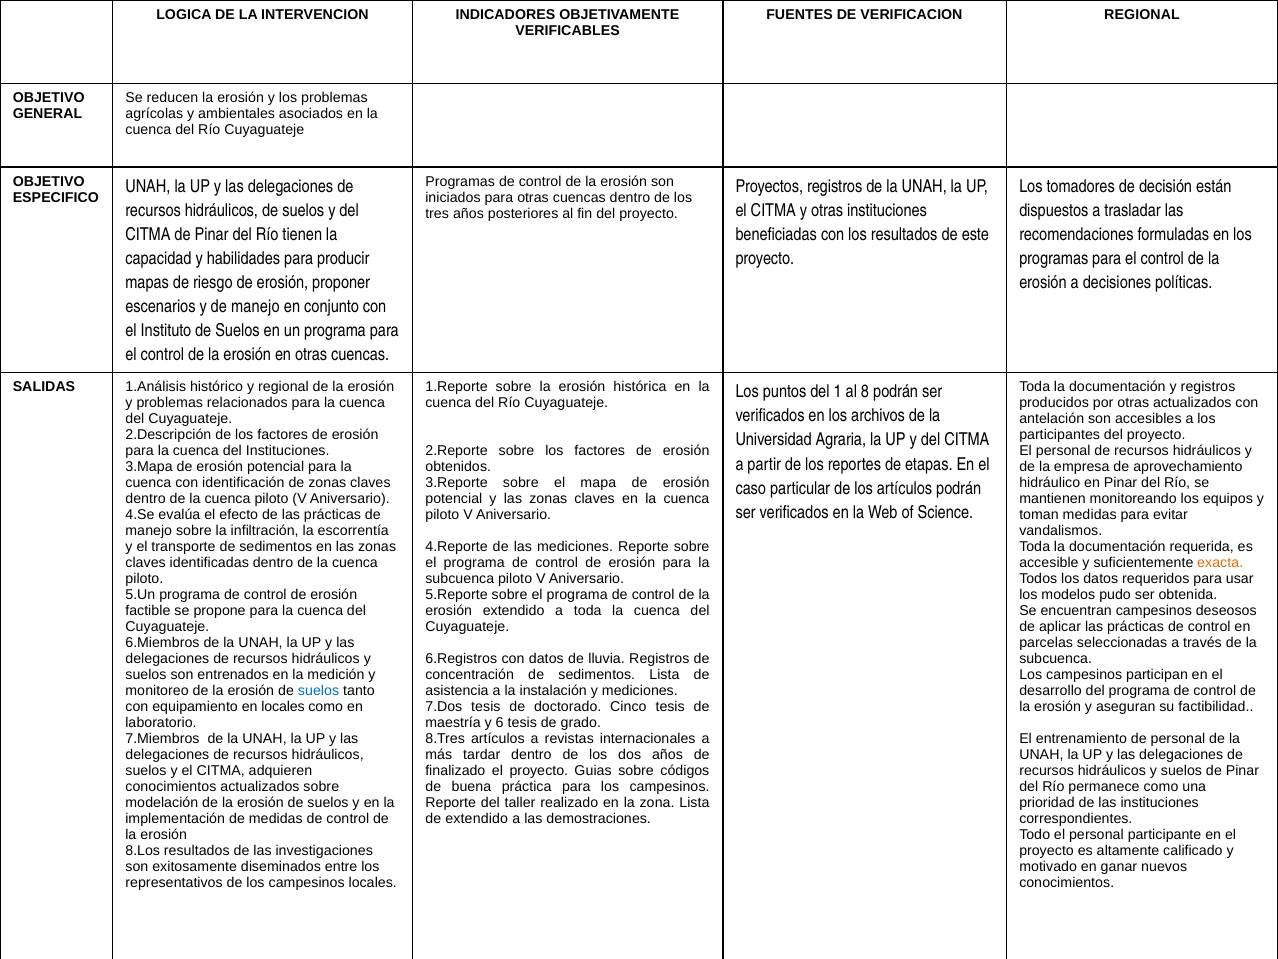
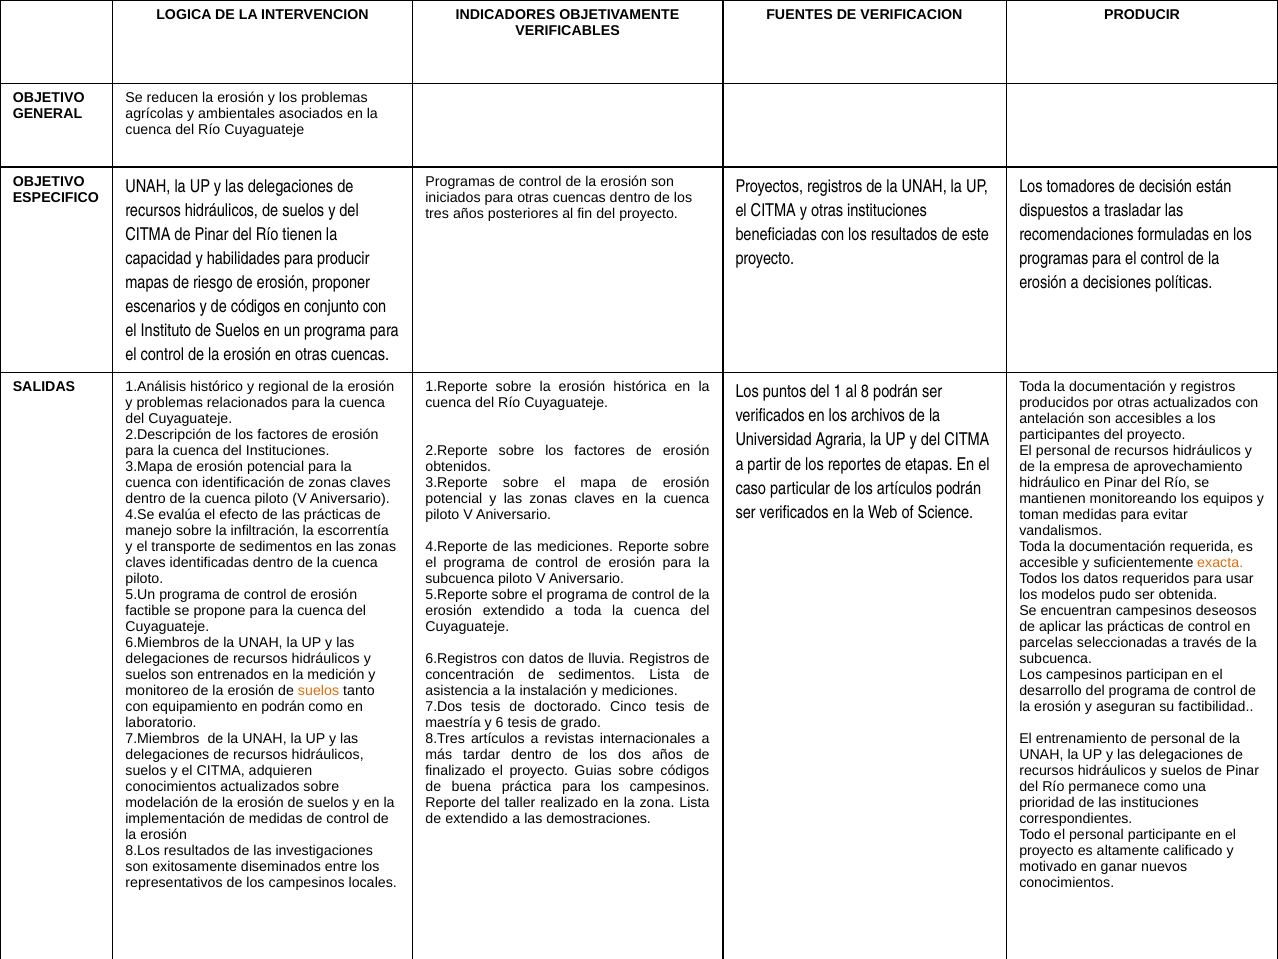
VERIFICACION REGIONAL: REGIONAL -> PRODUCIR (1142, 15)
y de manejo: manejo -> códigos (256, 307)
suelos colour: blue -> orange (319, 691)
en locales: locales -> podrán (283, 707)
